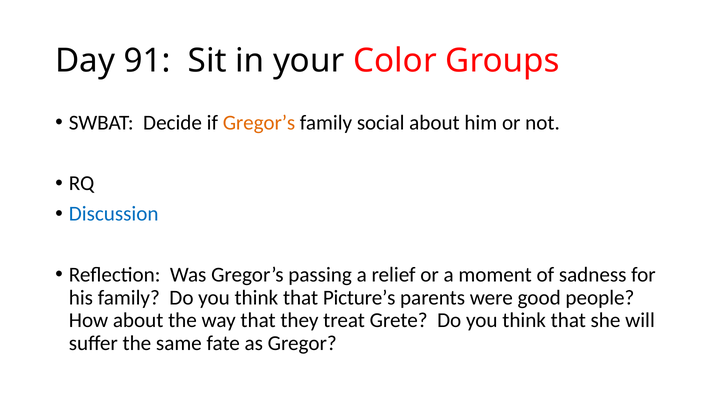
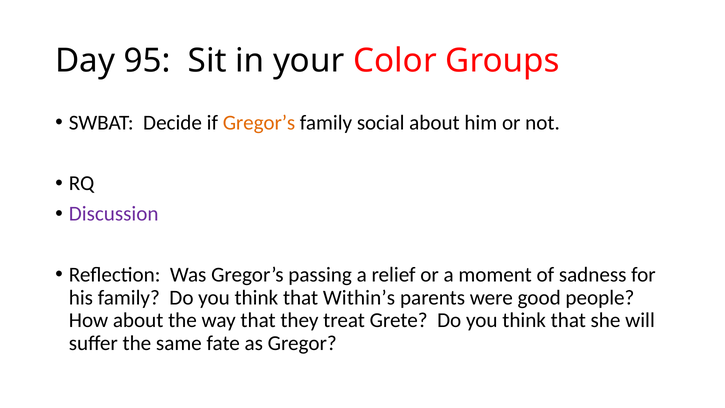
91: 91 -> 95 (147, 61)
Discussion colour: blue -> purple (114, 214)
Picture’s: Picture’s -> Within’s (359, 297)
